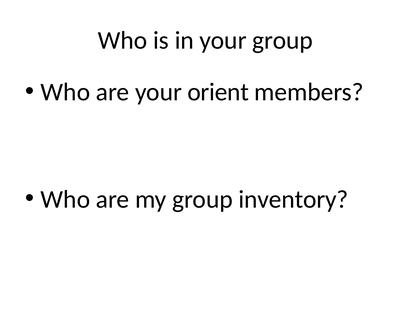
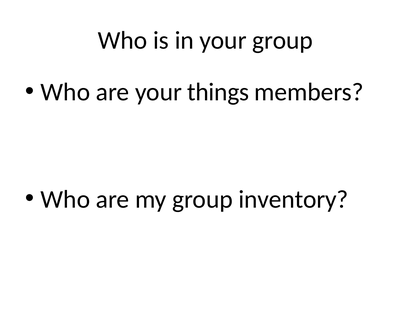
orient: orient -> things (218, 92)
